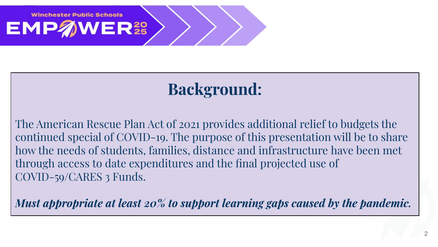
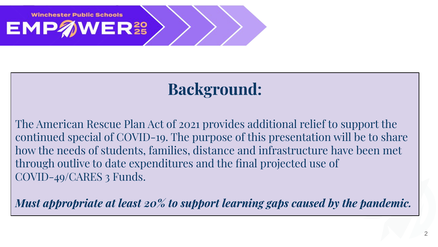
relief to budgets: budgets -> support (360, 124)
access: access -> outlive (74, 164)
COVID-59/CARES: COVID-59/CARES -> COVID-49/CARES (59, 177)
